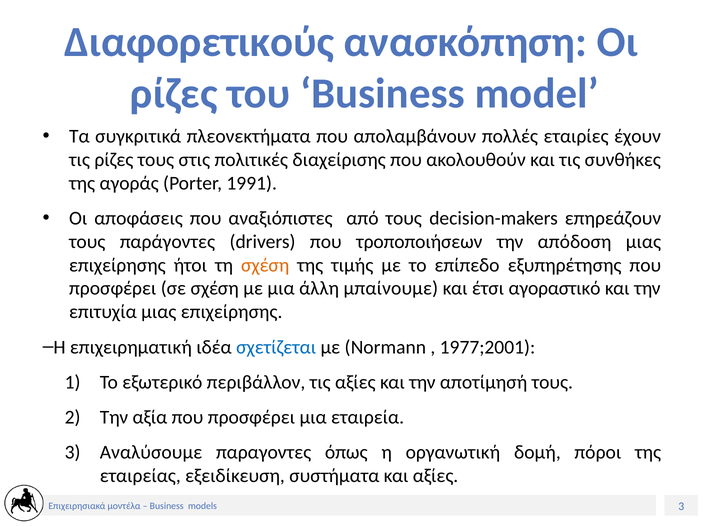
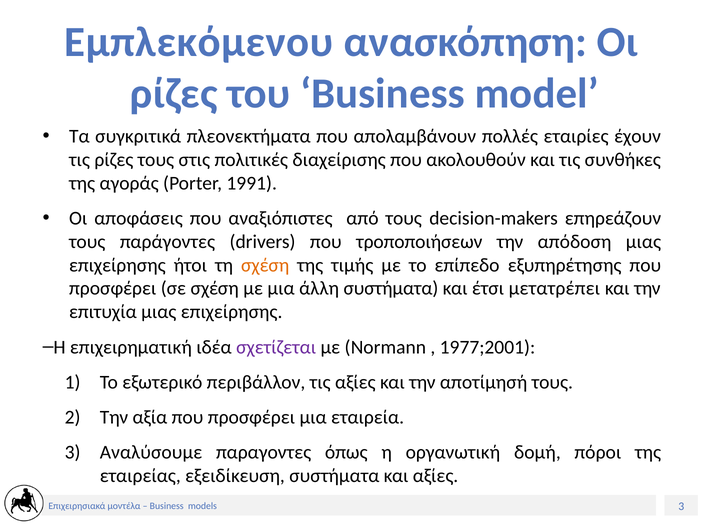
Διαφορετικούς: Διαφορετικούς -> Εμπλεκόμενου (199, 42)
άλλη μπαίνουμε: μπαίνουμε -> συστήματα (391, 289)
αγοραστικό: αγοραστικό -> μετατρέπει (554, 289)
σχετίζεται colour: blue -> purple (276, 347)
